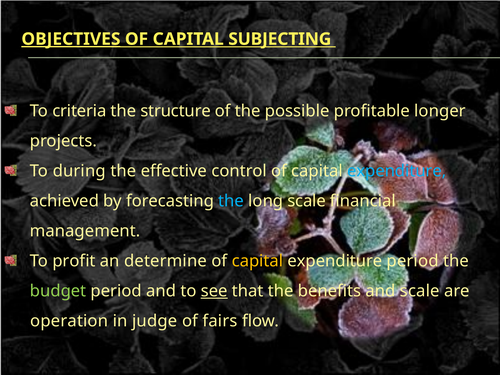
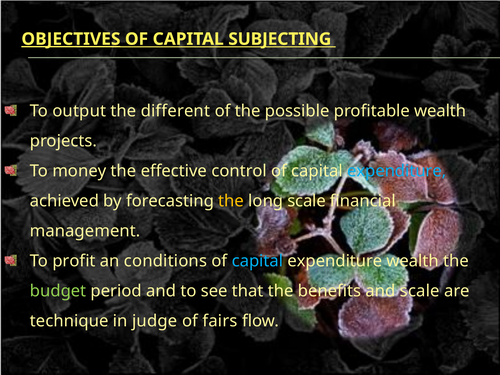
criteria: criteria -> output (79, 111)
structure: structure -> different (175, 111)
profitable longer: longer -> wealth (440, 111)
during: during -> money (79, 171)
the colour: light blue -> yellow (231, 201)
determine: determine -> conditions (166, 261)
capital colour: yellow -> light blue (257, 261)
expenditure period: period -> wealth (413, 261)
see underline: present -> none (214, 291)
operation: operation -> technique (69, 321)
